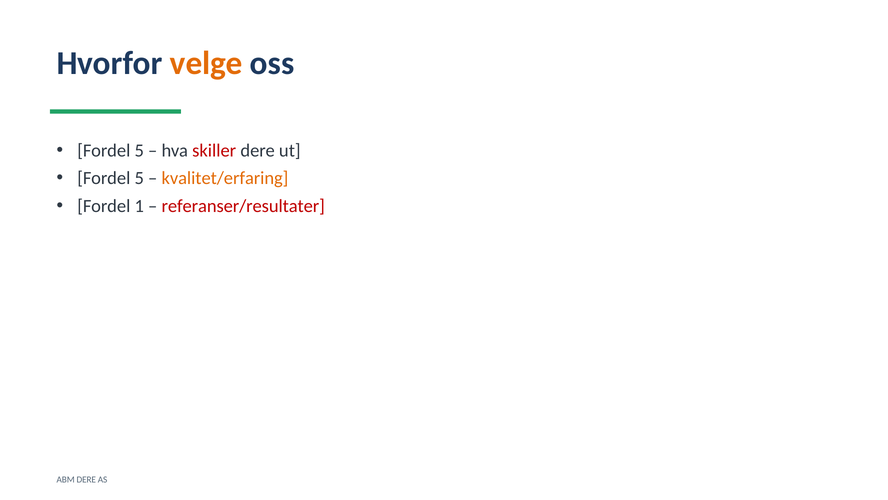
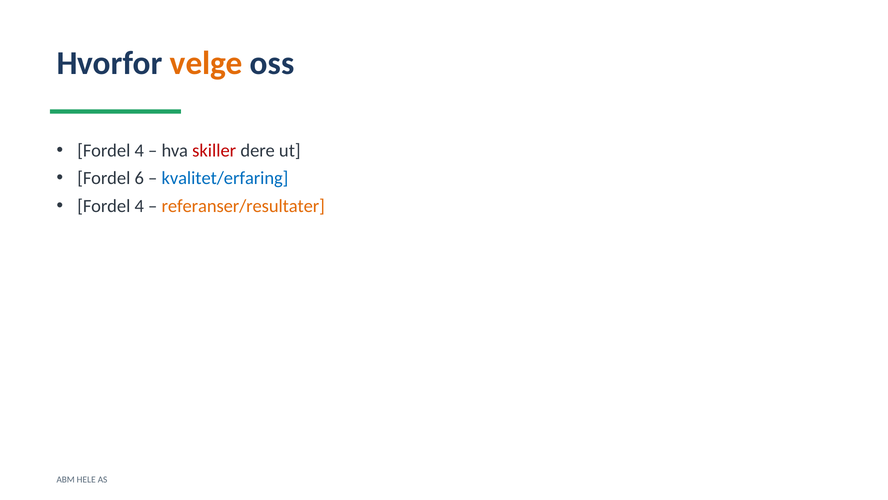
5: 5 -> 4 (139, 150)
5: 5 -> 6 (139, 178)
kvalitet/erfaring colour: orange -> blue (225, 178)
1: 1 -> 4 (139, 206)
referanser/resultater colour: red -> orange (243, 206)
ABM DERE: DERE -> HELE (86, 479)
